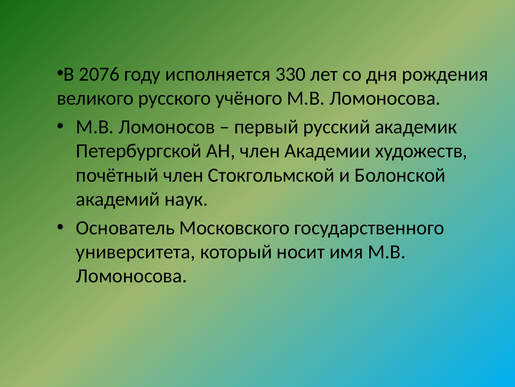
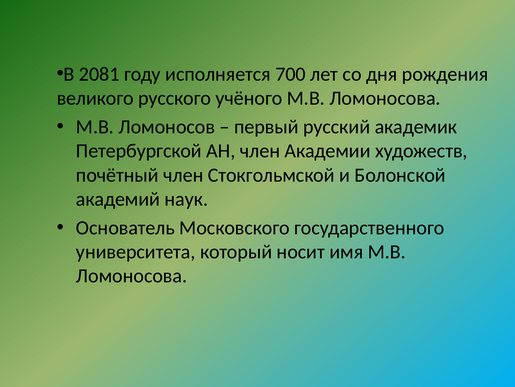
2076: 2076 -> 2081 (99, 74)
330: 330 -> 700 (291, 74)
